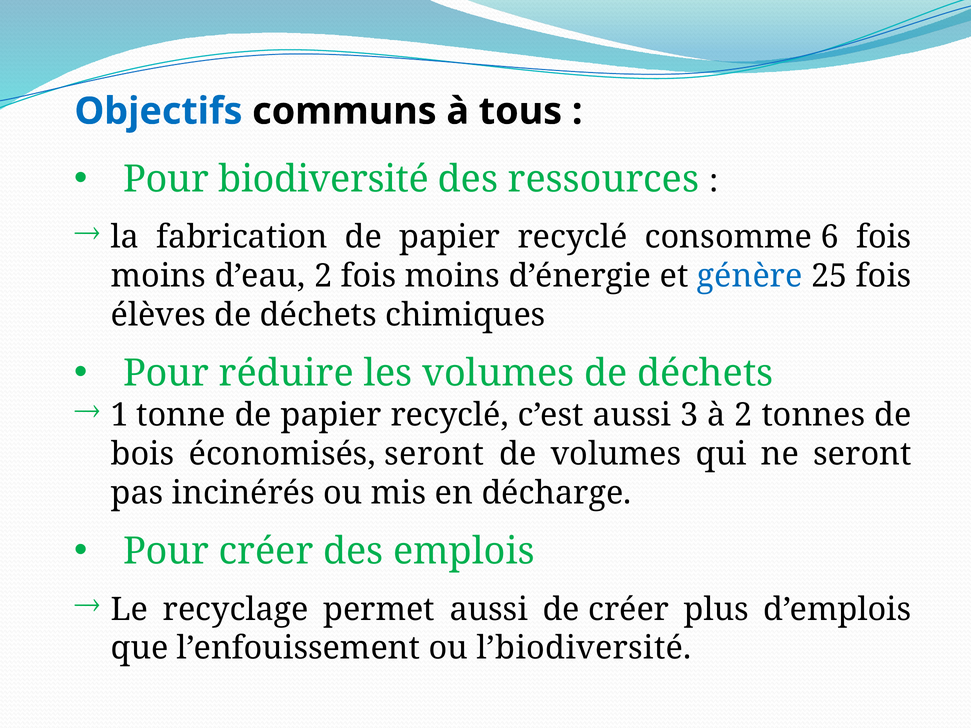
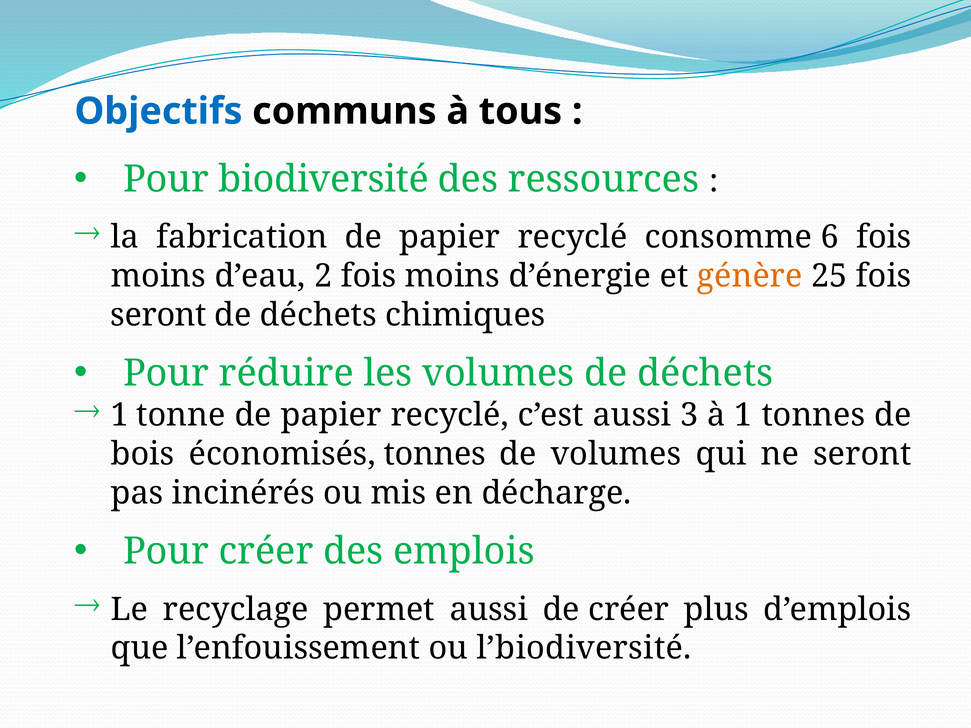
génère colour: blue -> orange (750, 276)
élèves: élèves -> seront (159, 315)
à 2: 2 -> 1 (743, 415)
économisés seront: seront -> tonnes (435, 454)
